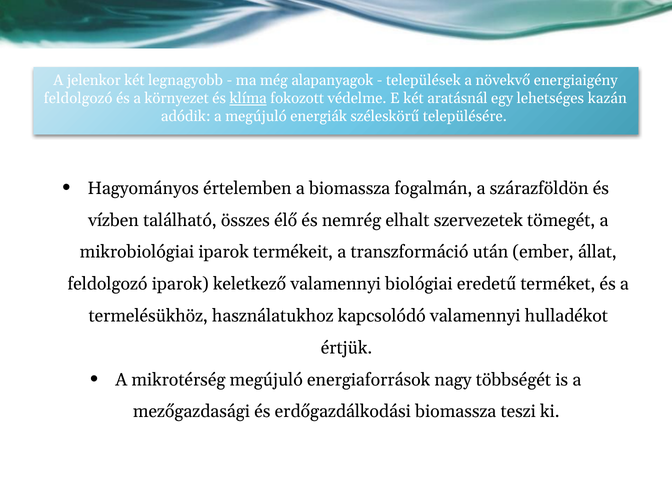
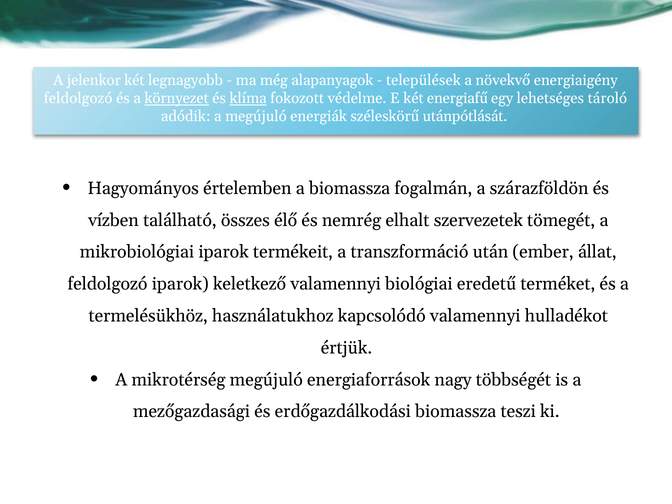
környezet underline: none -> present (177, 98)
aratásnál: aratásnál -> energiafű (457, 98)
kazán: kazán -> tároló (607, 98)
településére: településére -> utánpótlását (465, 116)
